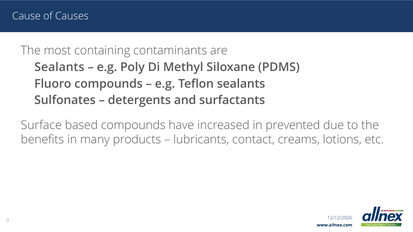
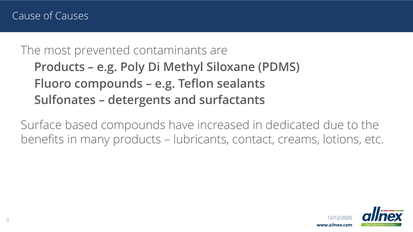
containing: containing -> prevented (102, 51)
Sealants: Sealants -> Products (60, 67)
prevented: prevented -> dedicated (293, 125)
